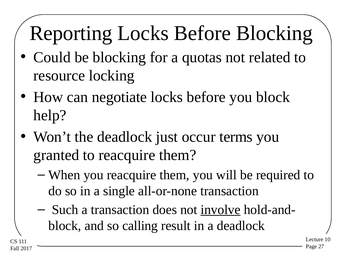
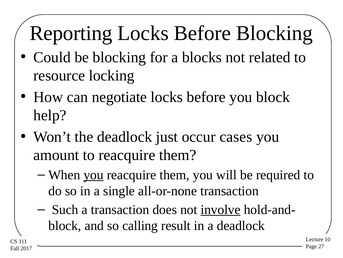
quotas: quotas -> blocks (202, 57)
terms: terms -> cases (236, 136)
granted: granted -> amount (56, 155)
you underline: none -> present (94, 174)
